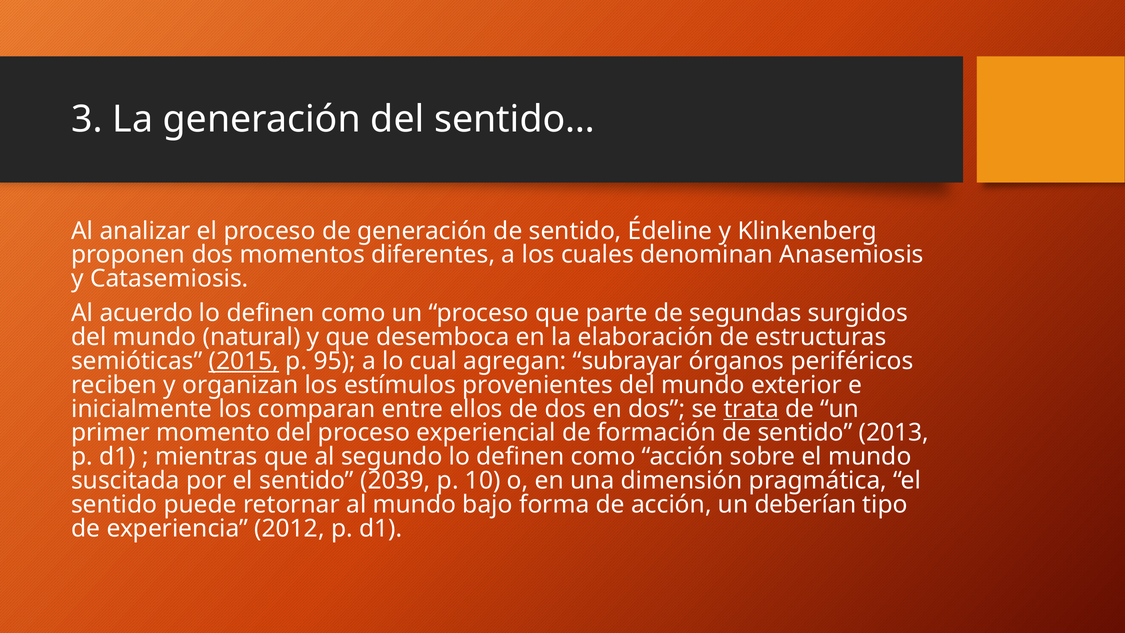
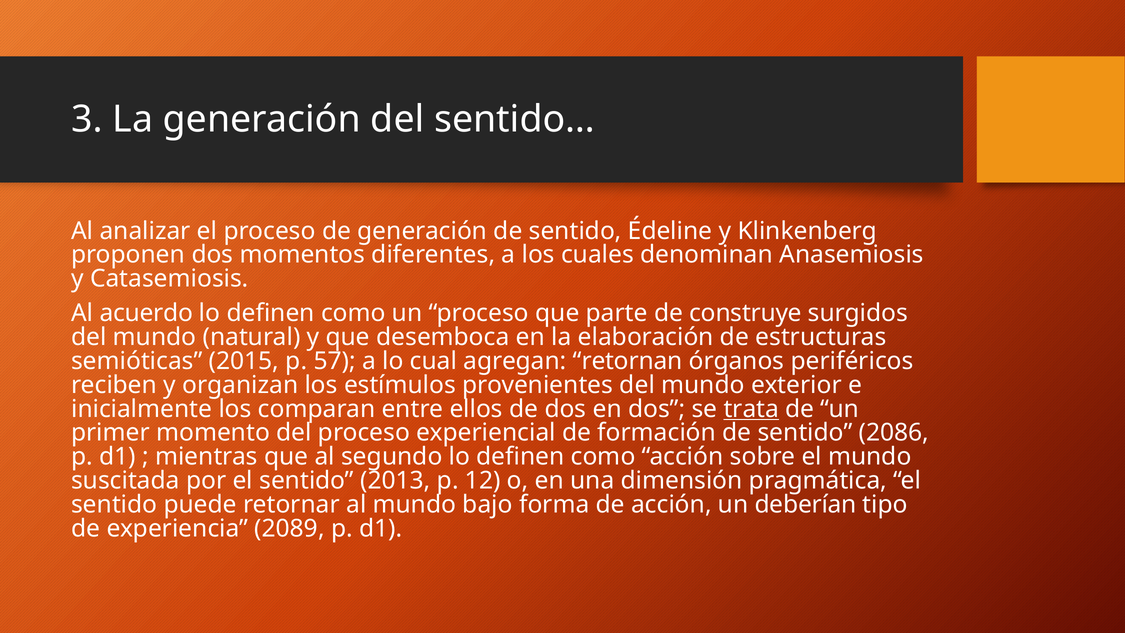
segundas: segundas -> construye (746, 313)
2015 underline: present -> none (244, 361)
95: 95 -> 57 (335, 361)
subrayar: subrayar -> retornan (628, 361)
2013: 2013 -> 2086 (894, 433)
2039: 2039 -> 2013 (395, 481)
10: 10 -> 12 (483, 481)
2012: 2012 -> 2089 (290, 528)
